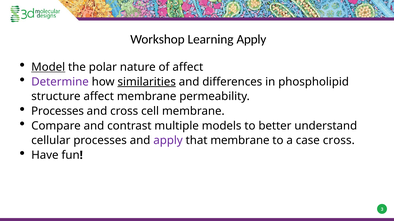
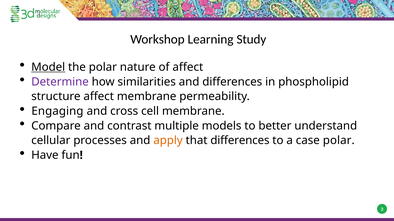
Learning Apply: Apply -> Study (251, 39)
similarities underline: present -> none (147, 82)
Processes: Processes -> Engaging (57, 111)
apply colour: purple -> orange (168, 141)
that membrane: membrane -> differences (240, 141)
case cross: cross -> polar (339, 141)
